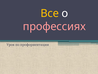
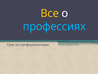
профессиях colour: pink -> light blue (54, 26)
